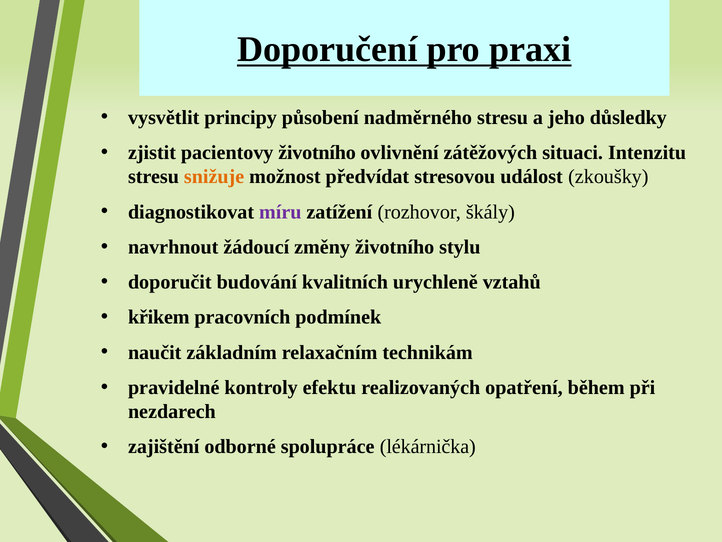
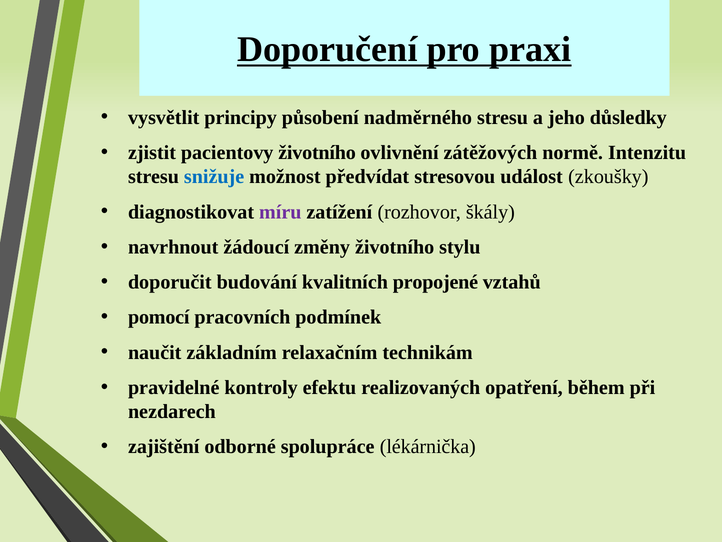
situaci: situaci -> normě (573, 153)
snižuje colour: orange -> blue (214, 177)
urychleně: urychleně -> propojené (435, 282)
křikem: křikem -> pomocí (159, 317)
